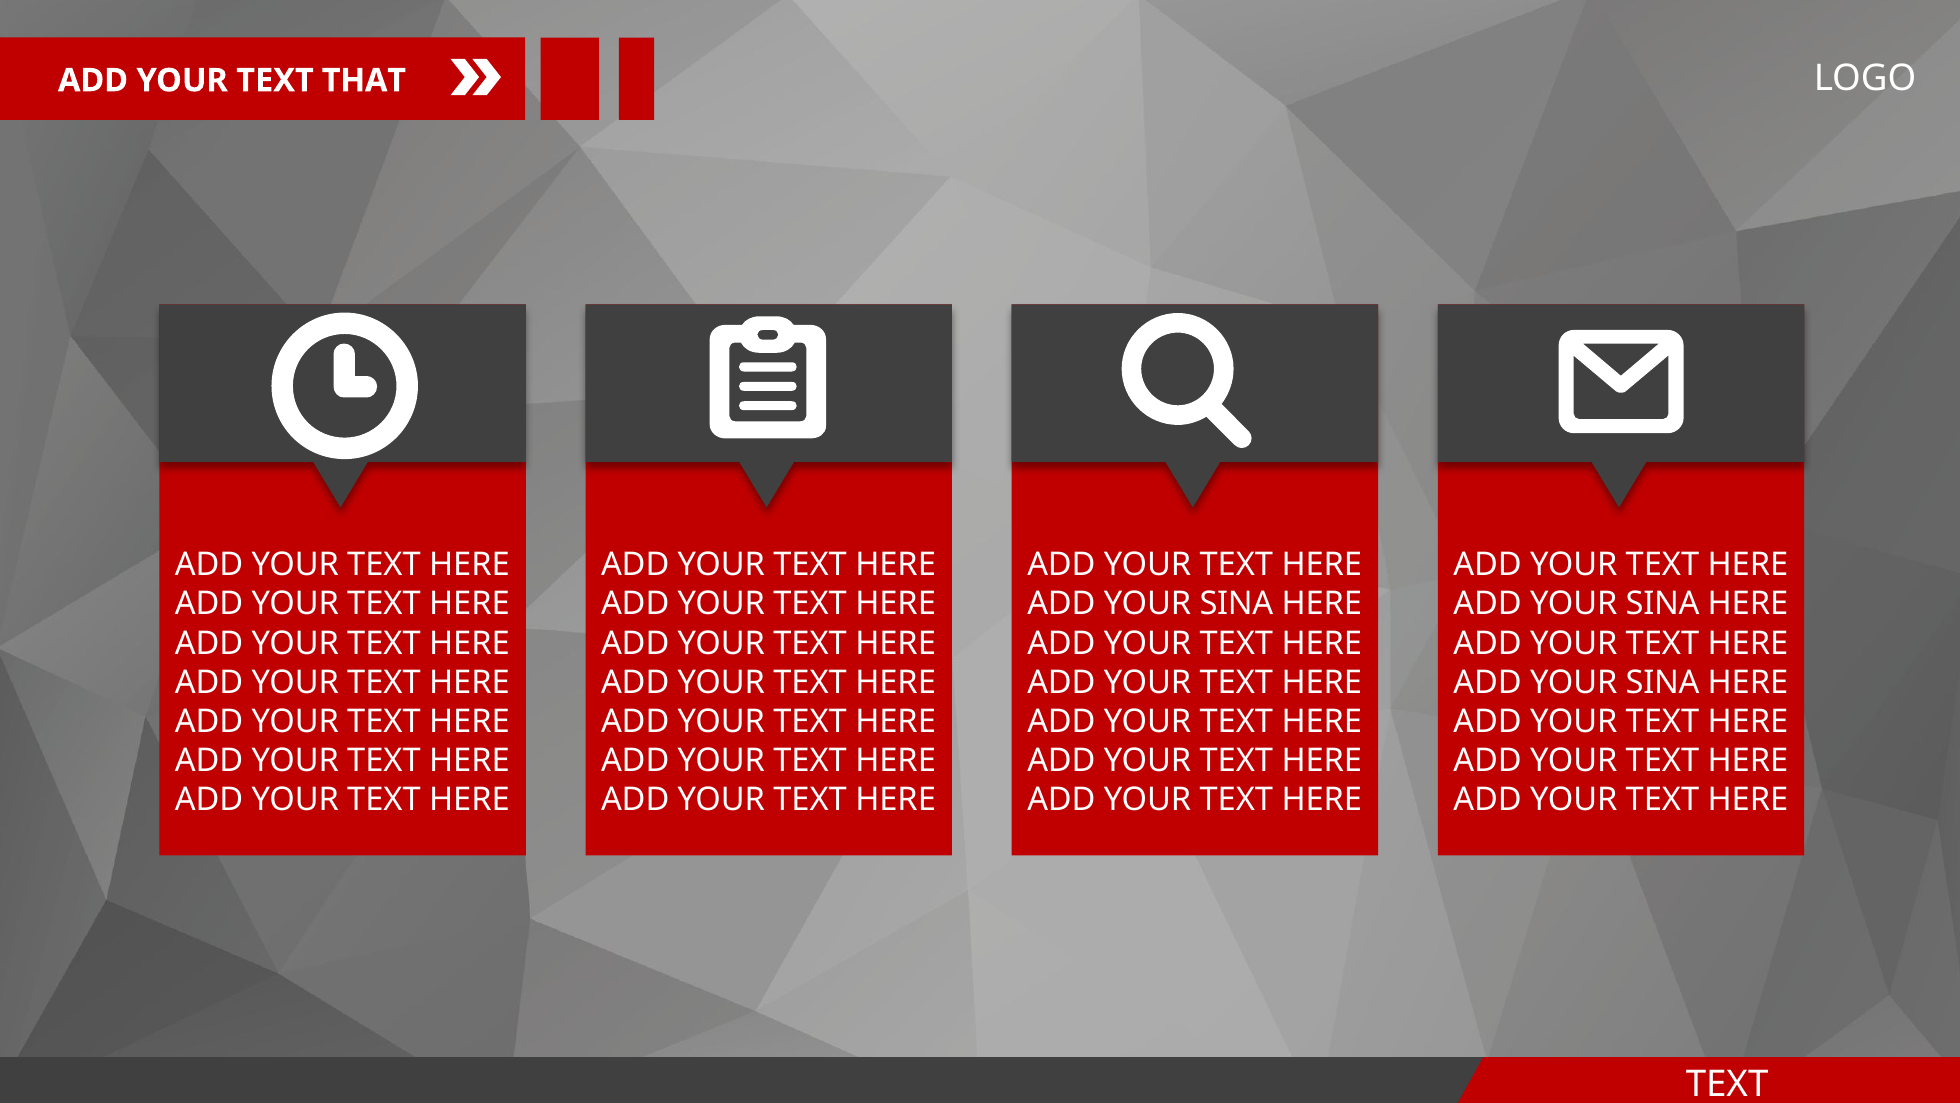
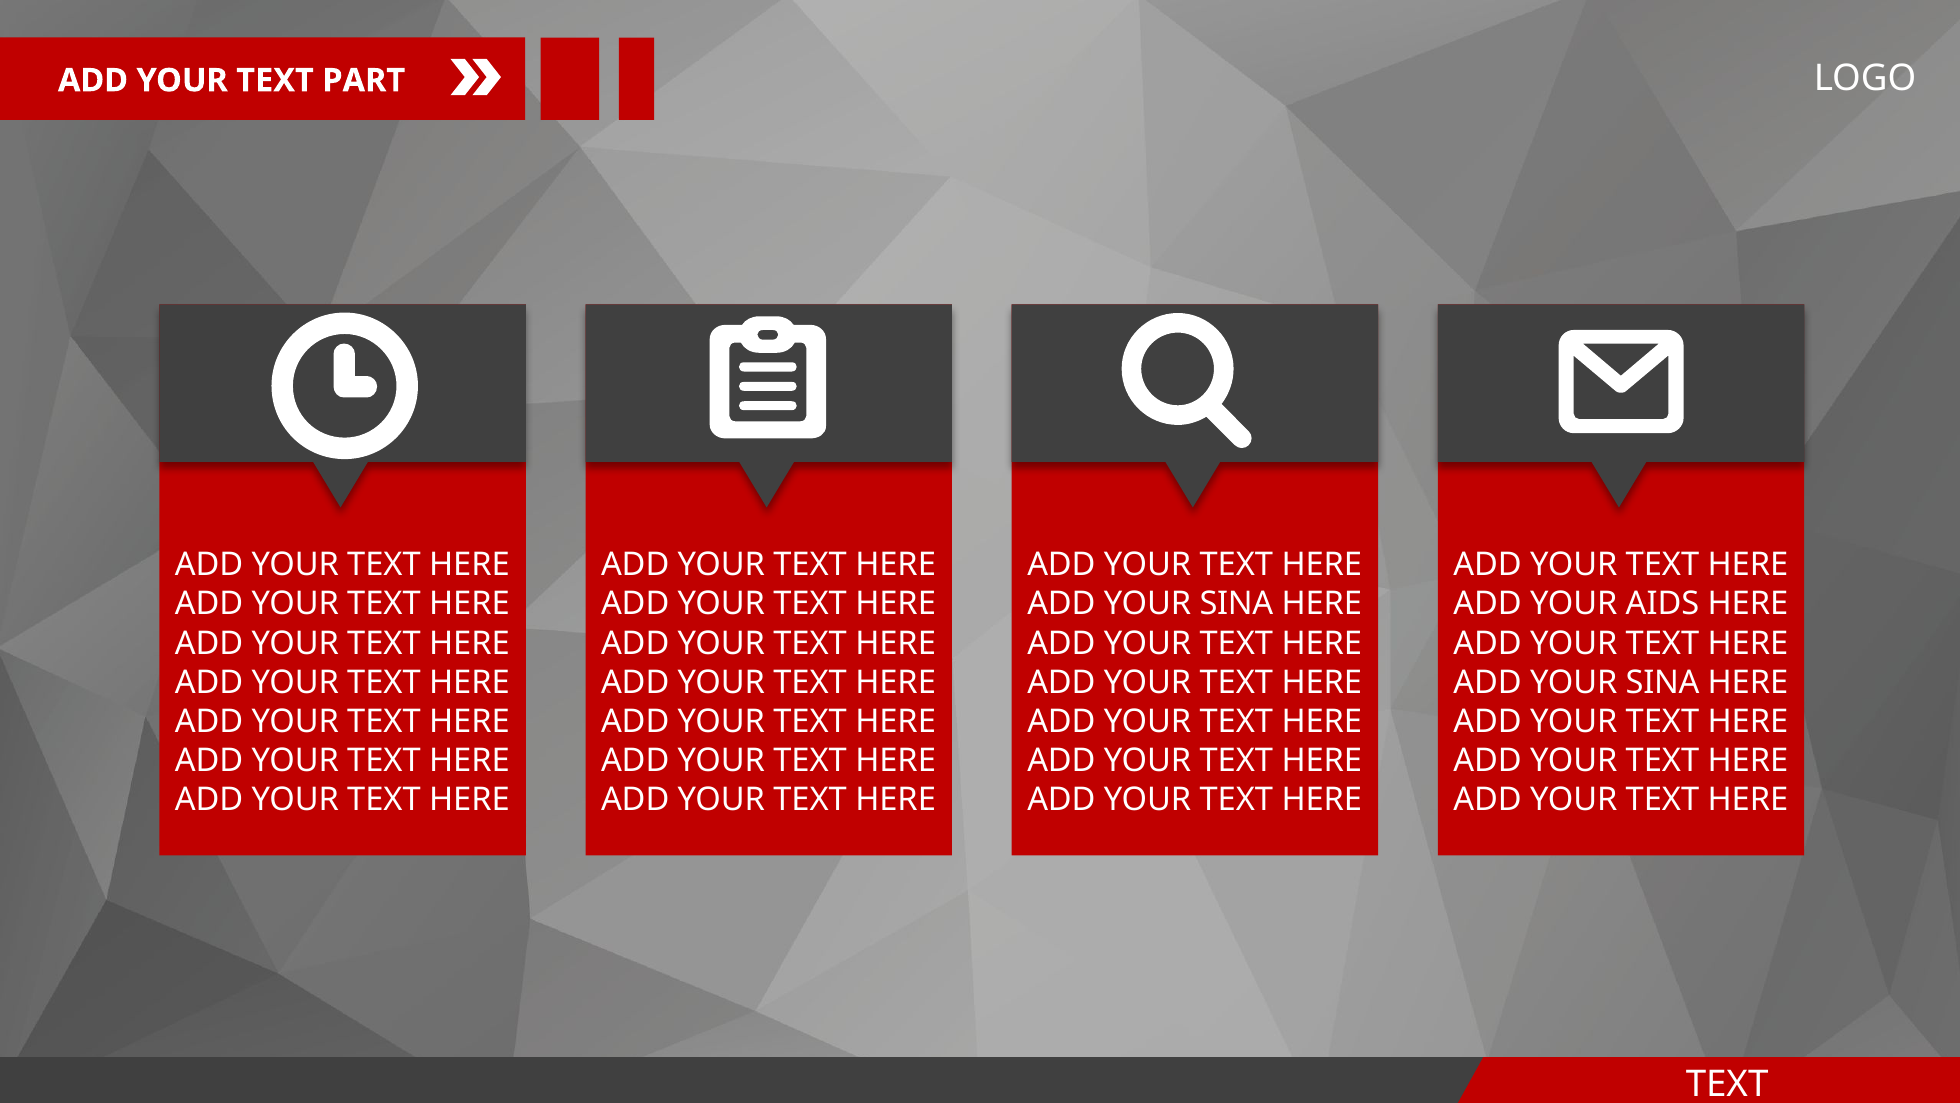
THAT: THAT -> PART (364, 80)
SINA: SINA -> AIDS (1662, 604)
